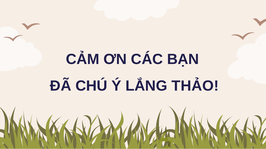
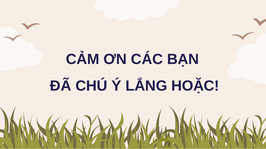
THẢO: THẢO -> HOẶC (195, 86)
